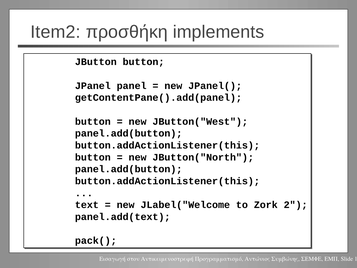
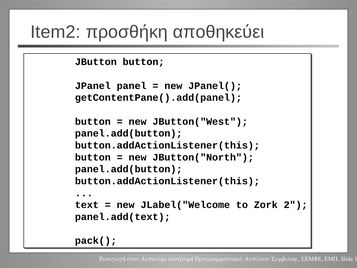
implements: implements -> αποθηκεύει (219, 32)
